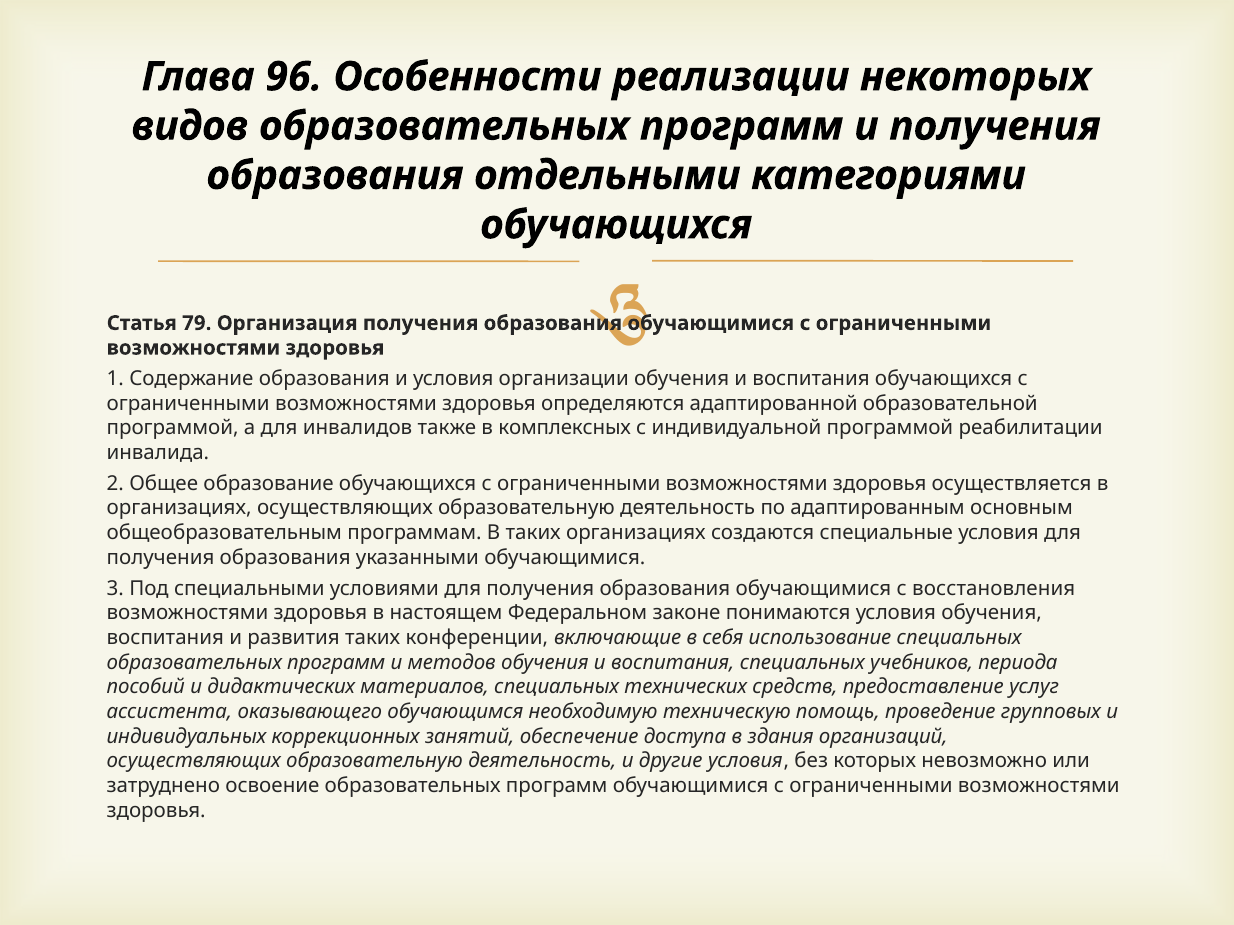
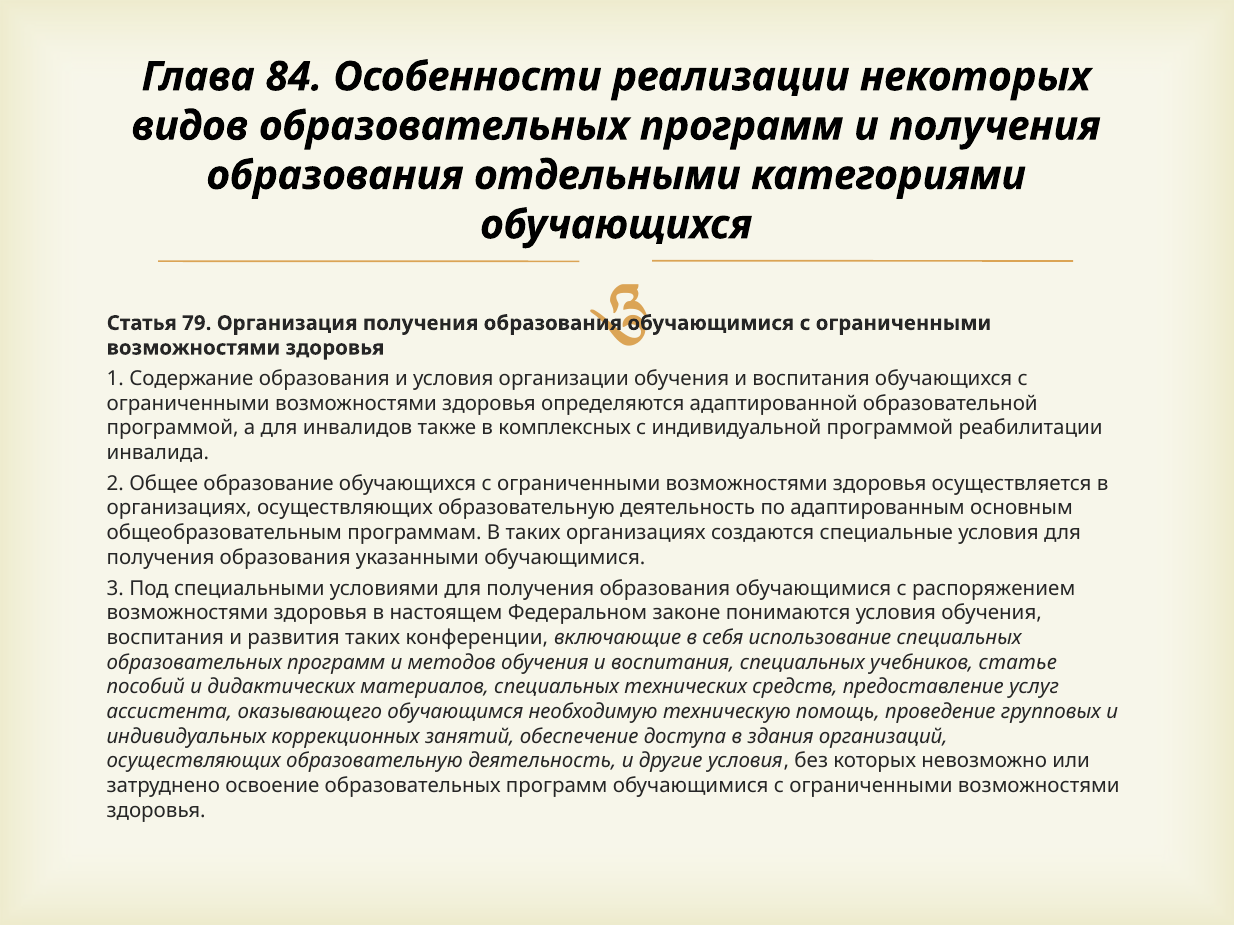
96: 96 -> 84 (294, 77)
восстановления: восстановления -> распоряжением (994, 589)
периода: периода -> статье (1018, 663)
